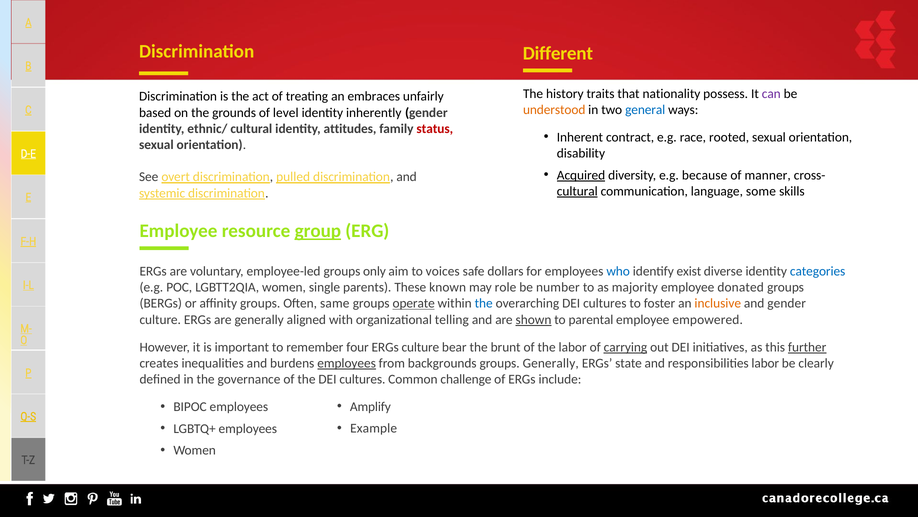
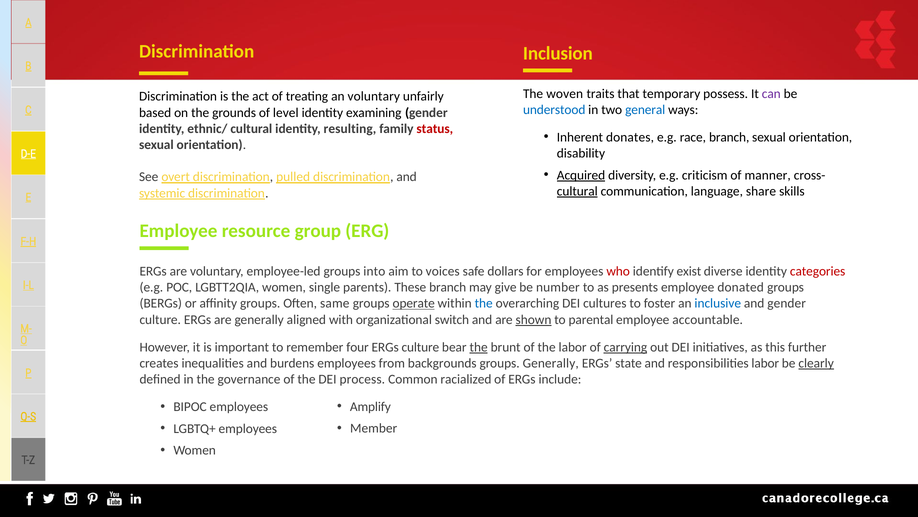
Different: Different -> Inclusion (558, 53)
history: history -> woven (565, 94)
nationality: nationality -> temporary (671, 94)
an embraces: embraces -> voluntary (374, 96)
understood colour: orange -> blue (554, 110)
inherently: inherently -> examining (374, 112)
attitudes: attitudes -> resulting (350, 129)
contract: contract -> donates (630, 137)
race rooted: rooted -> branch (729, 137)
because: because -> criticism (705, 175)
some: some -> share (761, 191)
group underline: present -> none (318, 231)
only: only -> into (374, 271)
who colour: blue -> red (618, 271)
categories colour: blue -> red (818, 271)
These known: known -> branch (448, 287)
role: role -> give (506, 287)
majority: majority -> presents (635, 287)
inclusive colour: orange -> blue (718, 303)
telling: telling -> switch (452, 319)
empowered: empowered -> accountable (708, 319)
the underline: none -> present (479, 347)
further underline: present -> none (807, 347)
employees underline: present -> none (347, 363)
clearly underline: none -> present (816, 363)
the DEI cultures: cultures -> process (362, 379)
challenge: challenge -> racialized (466, 379)
Example: Example -> Member (374, 428)
